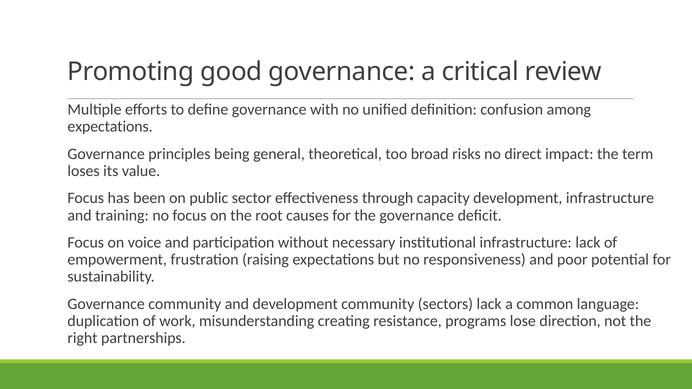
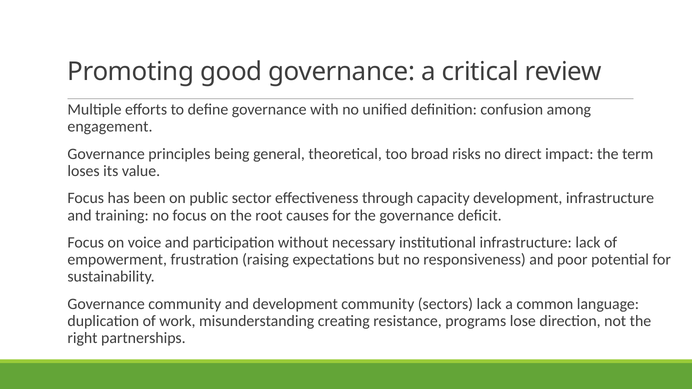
expectations: expectations -> engagement (110, 127)
